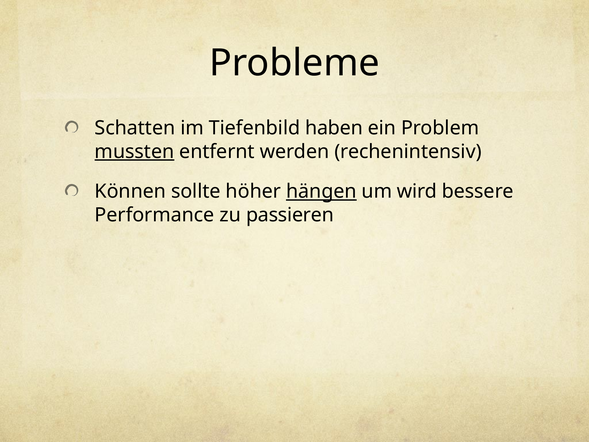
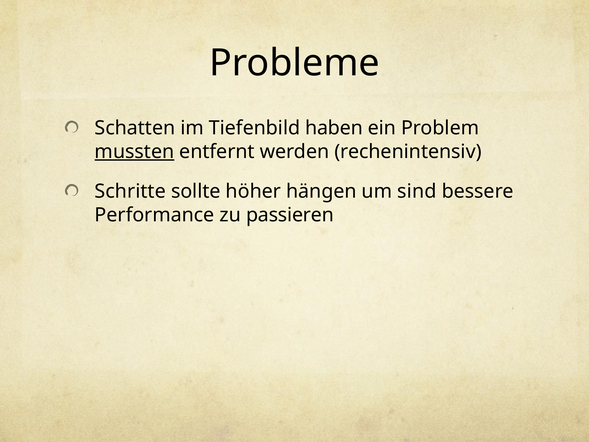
Können: Können -> Schritte (130, 191)
hängen underline: present -> none (321, 191)
wird: wird -> sind (417, 191)
